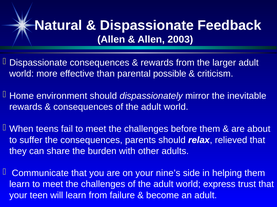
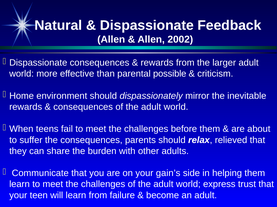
2003: 2003 -> 2002 (180, 39)
nine’s: nine’s -> gain’s (168, 174)
